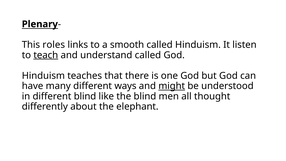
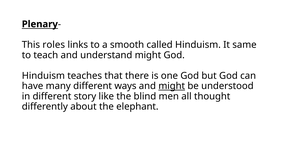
listen: listen -> same (244, 45)
teach underline: present -> none (46, 55)
understand called: called -> might (148, 55)
different blind: blind -> story (85, 96)
